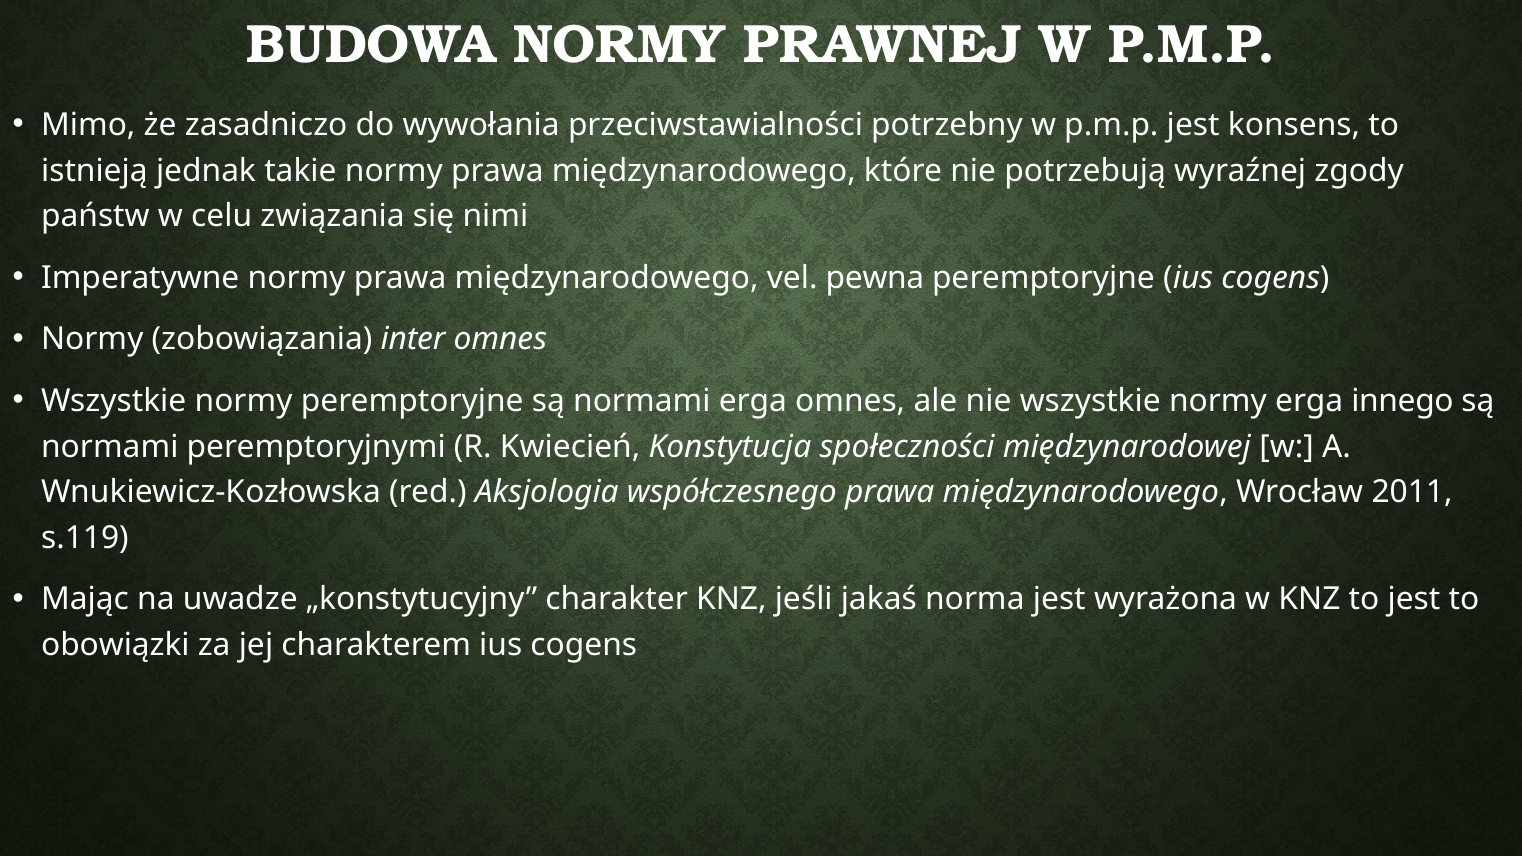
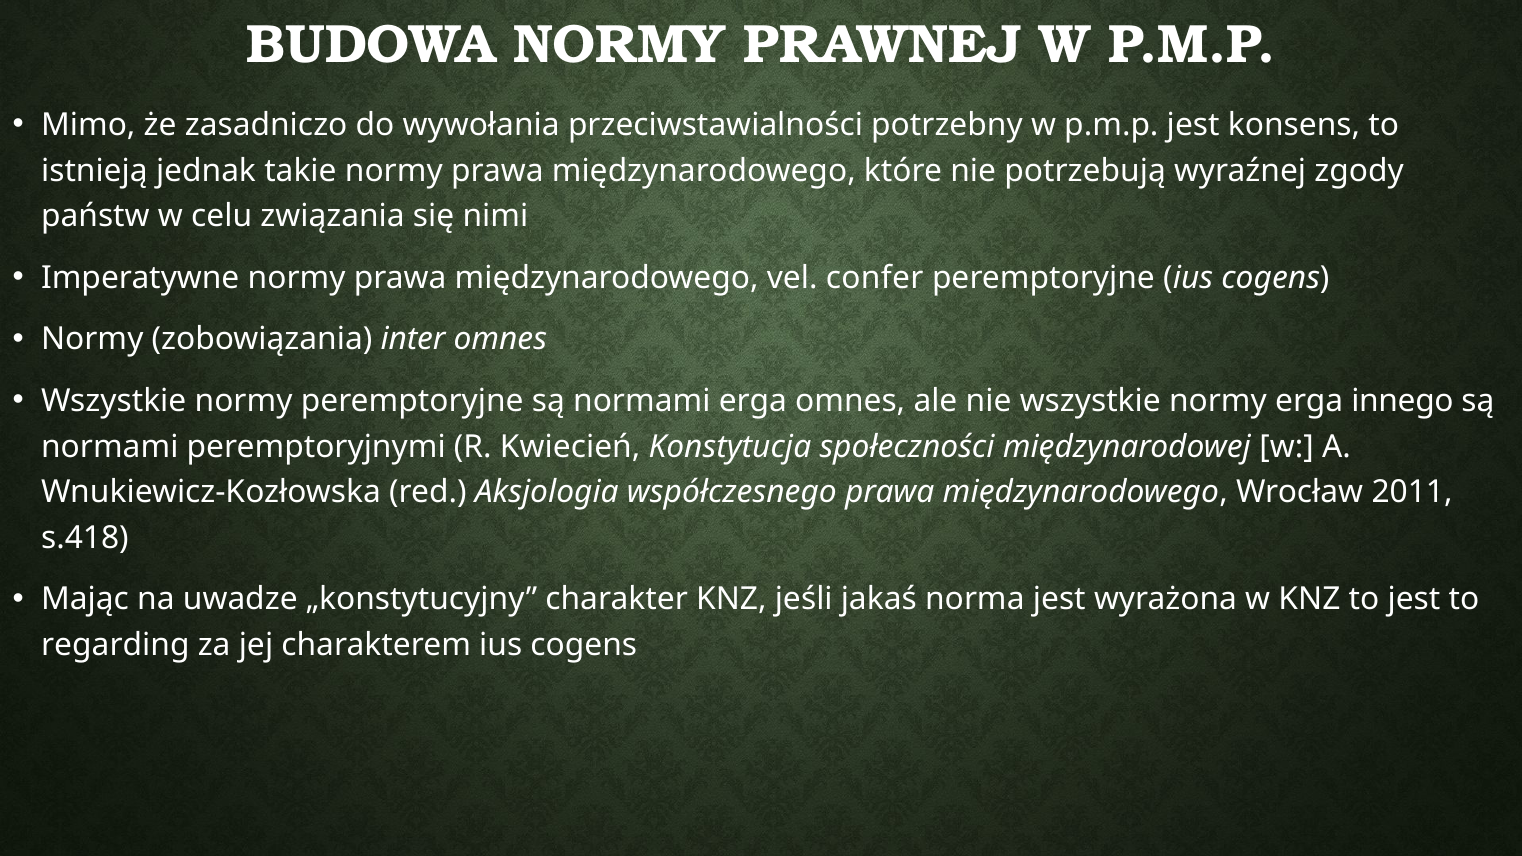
pewna: pewna -> confer (875, 278)
s.119: s.119 -> s.418 (85, 538)
obowiązki: obowiązki -> regarding (115, 645)
